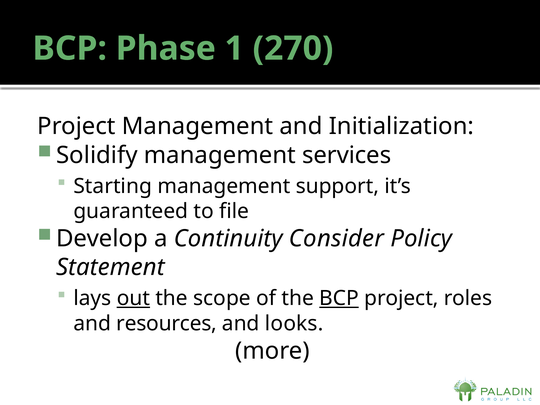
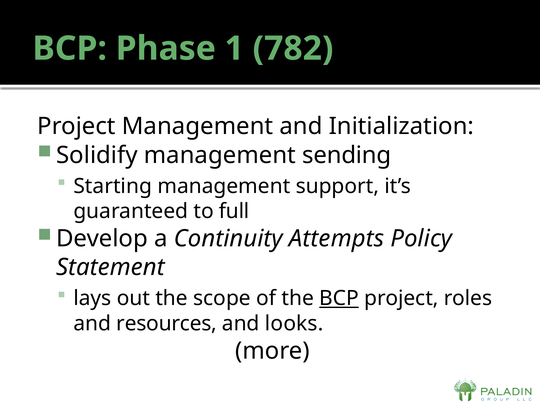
270: 270 -> 782 (293, 49)
services: services -> sending (347, 155)
file: file -> full (234, 211)
Consider: Consider -> Attempts (337, 239)
out underline: present -> none (133, 298)
